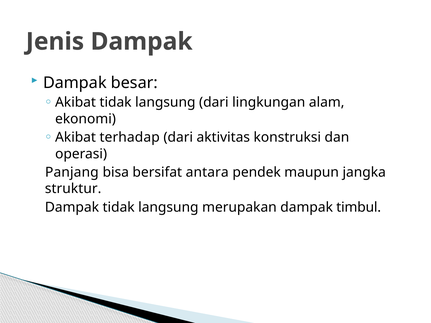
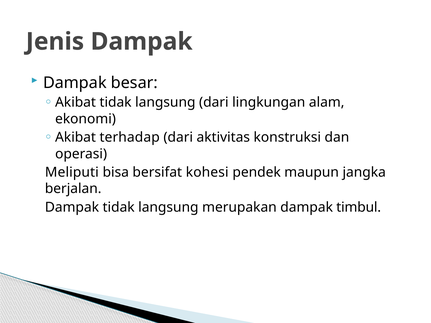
Panjang: Panjang -> Meliputi (72, 172)
antara: antara -> kohesi (207, 172)
struktur: struktur -> berjalan (73, 189)
